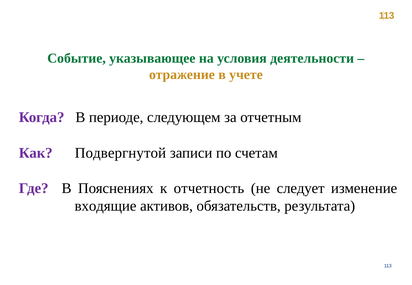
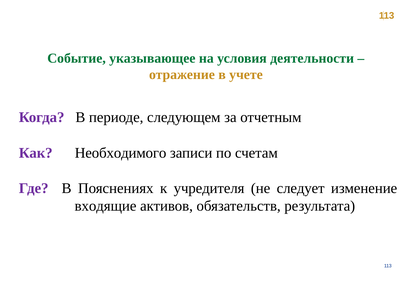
Подвергнутой: Подвергнутой -> Необходимого (121, 153)
отчетность: отчетность -> учредителя (209, 188)
